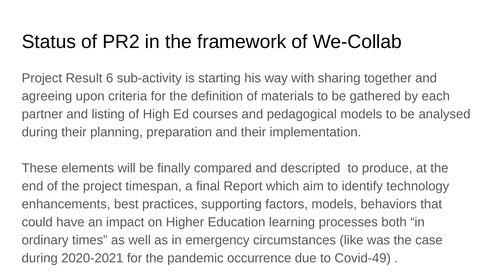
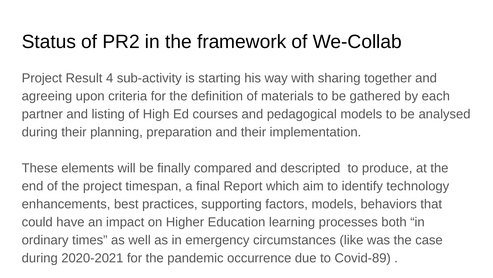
6: 6 -> 4 (110, 78)
Covid-49: Covid-49 -> Covid-89 (363, 257)
